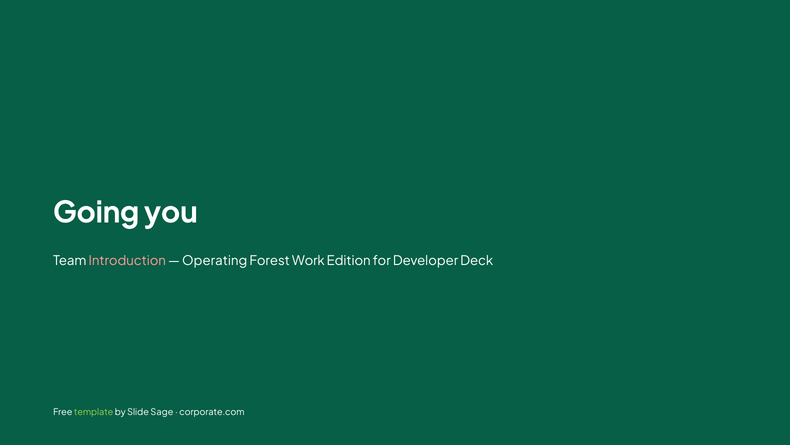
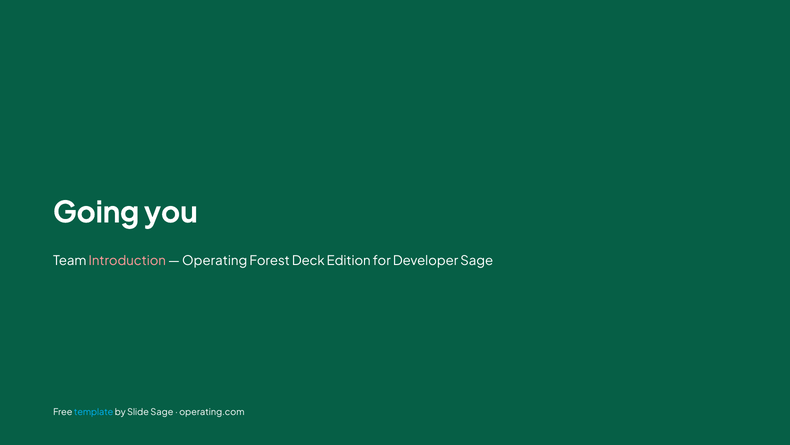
Work: Work -> Deck (308, 261)
Developer Deck: Deck -> Sage (477, 261)
template colour: light green -> light blue (94, 412)
corporate.com: corporate.com -> operating.com (212, 412)
